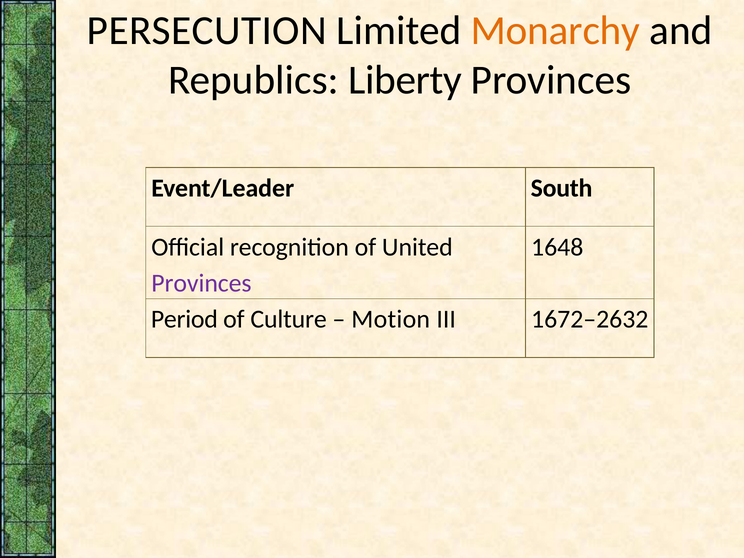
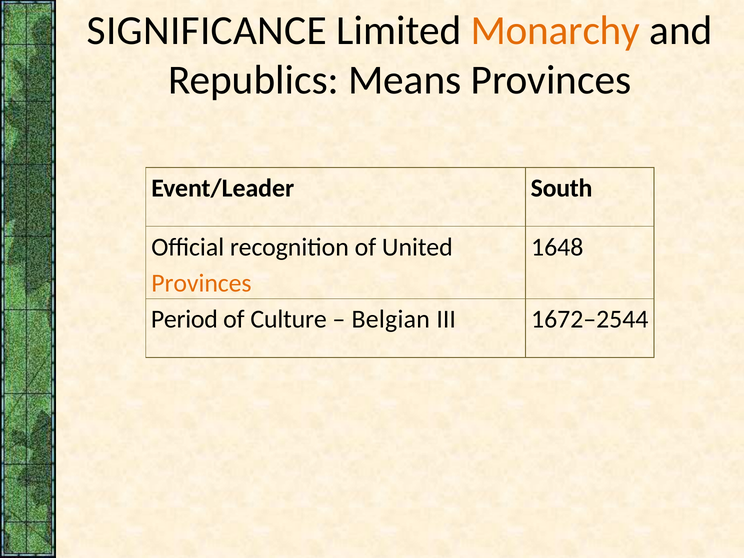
PERSECUTION: PERSECUTION -> SIGNIFICANCE (207, 31)
Liberty: Liberty -> Means (405, 80)
Provinces colour: purple -> orange (201, 283)
Motion: Motion -> Belgian (391, 319)
1672–2632: 1672–2632 -> 1672–2544 (590, 319)
